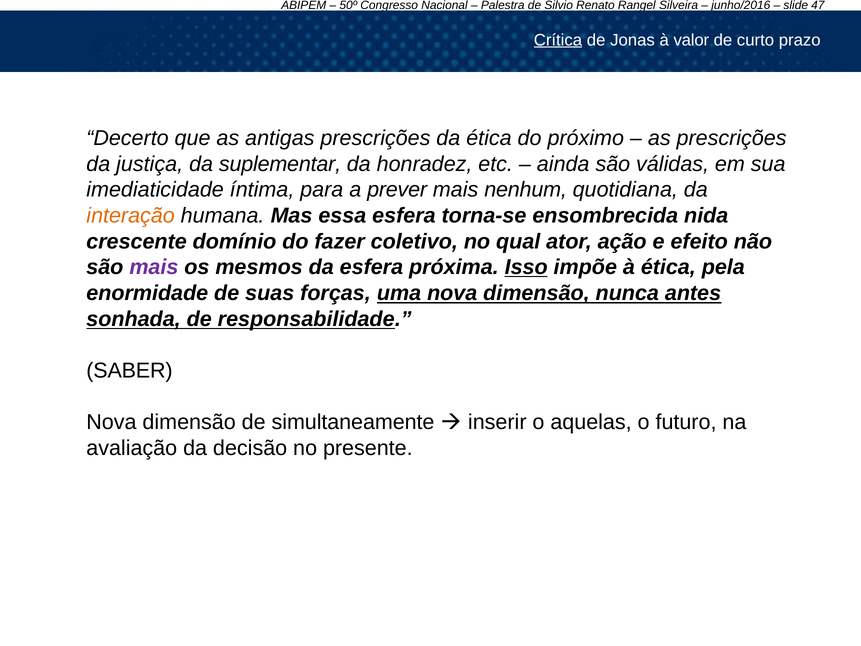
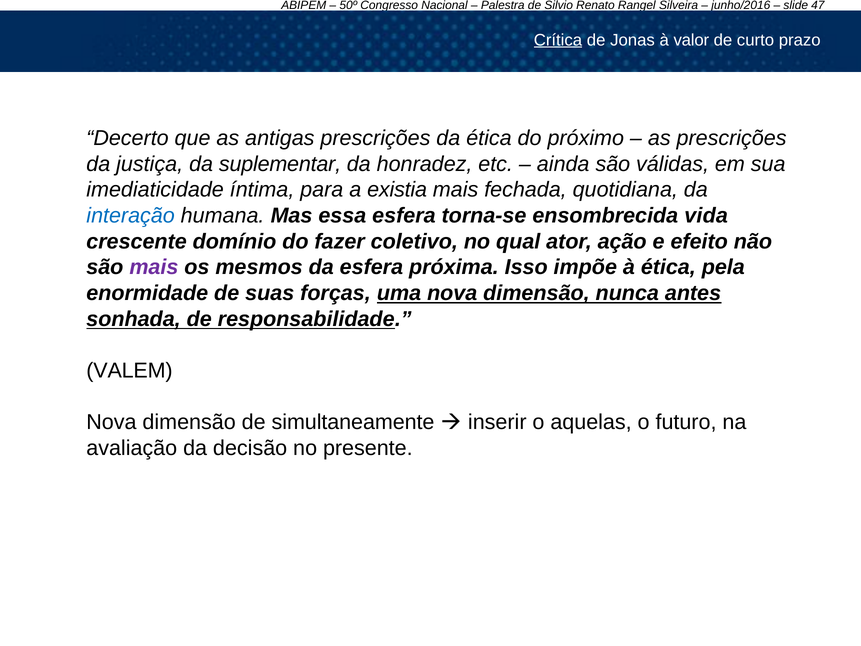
prever: prever -> existia (397, 190)
nenhum: nenhum -> fechada (525, 190)
interação colour: orange -> blue (131, 216)
nida: nida -> vida (706, 216)
Isso underline: present -> none (526, 267)
SABER: SABER -> VALEM (129, 371)
